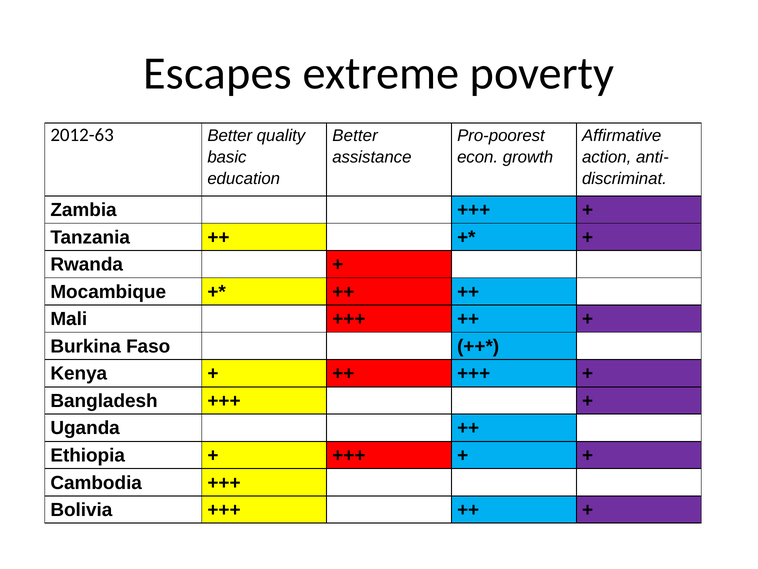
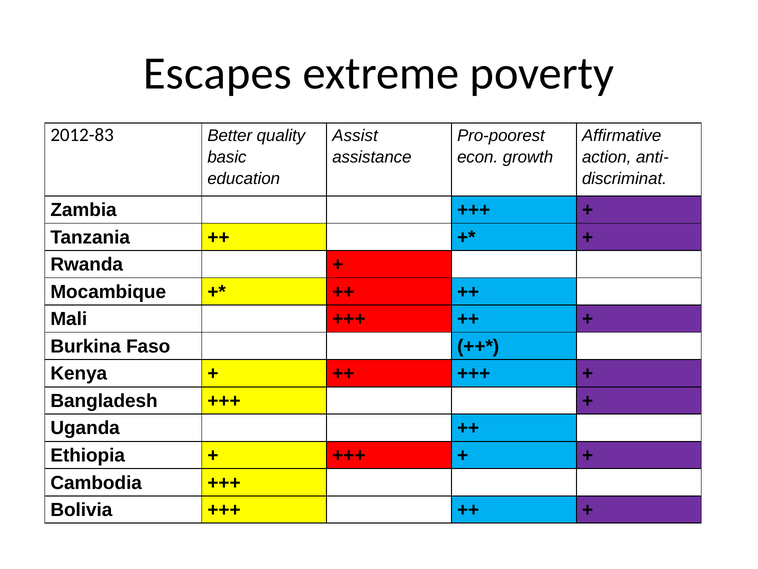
2012-63: 2012-63 -> 2012-83 (82, 135)
Better: Better -> Assist (355, 135)
